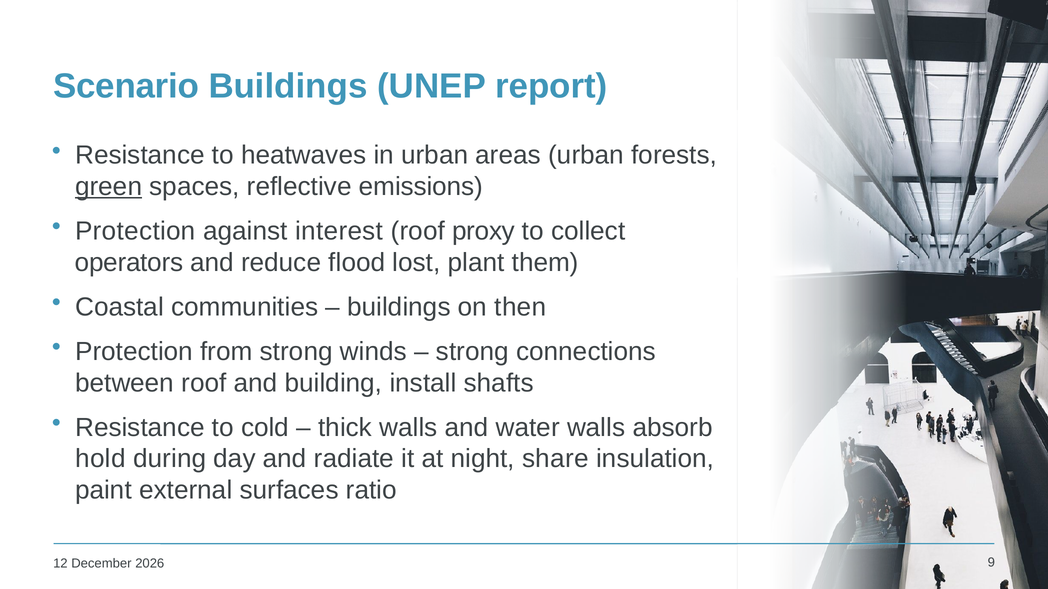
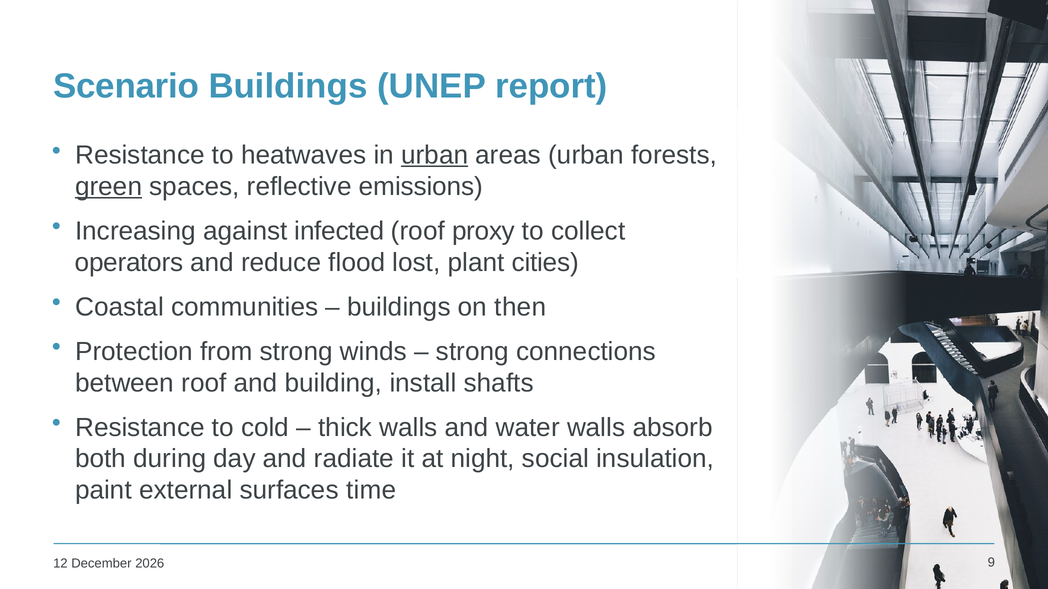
urban underline: none -> present (435, 155)
Protection: Protection -> Increasing (136, 231)
interest: interest -> infected (339, 231)
them: them -> cities (545, 263)
hold: hold -> both (101, 459)
share: share -> social (555, 459)
ratio: ratio -> time (371, 491)
